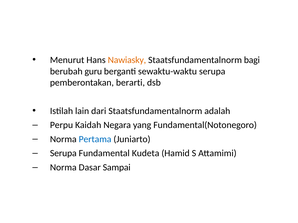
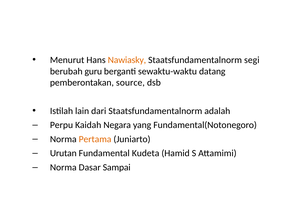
bagi: bagi -> segi (252, 60)
sewaktu-waktu serupa: serupa -> datang (212, 71)
berarti: berarti -> source (130, 83)
Pertama colour: blue -> orange (95, 139)
Serupa: Serupa -> Urutan (63, 154)
